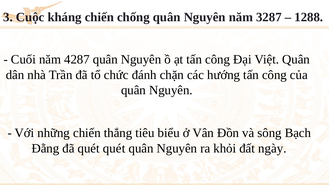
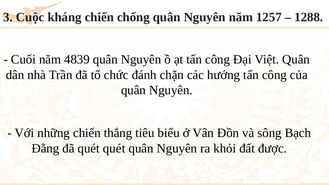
3287: 3287 -> 1257 (269, 17)
4287: 4287 -> 4839 (77, 60)
ngày: ngày -> được (272, 148)
